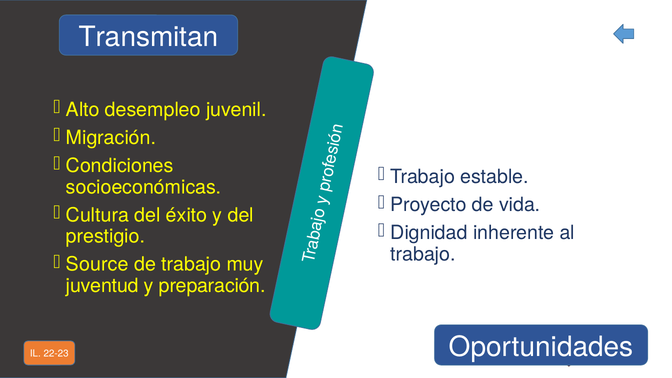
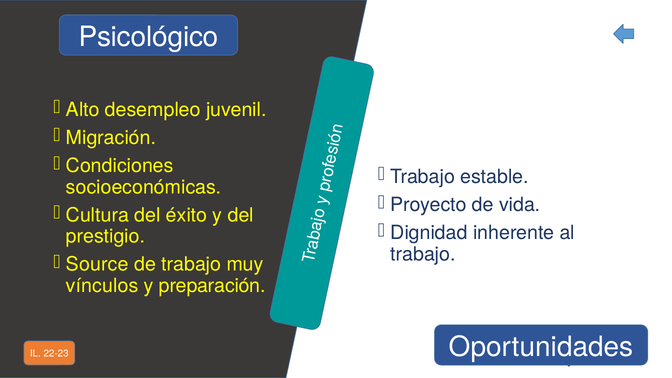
Transmitan: Transmitan -> Psicológico (149, 37)
juventud: juventud -> vínculos (102, 286)
